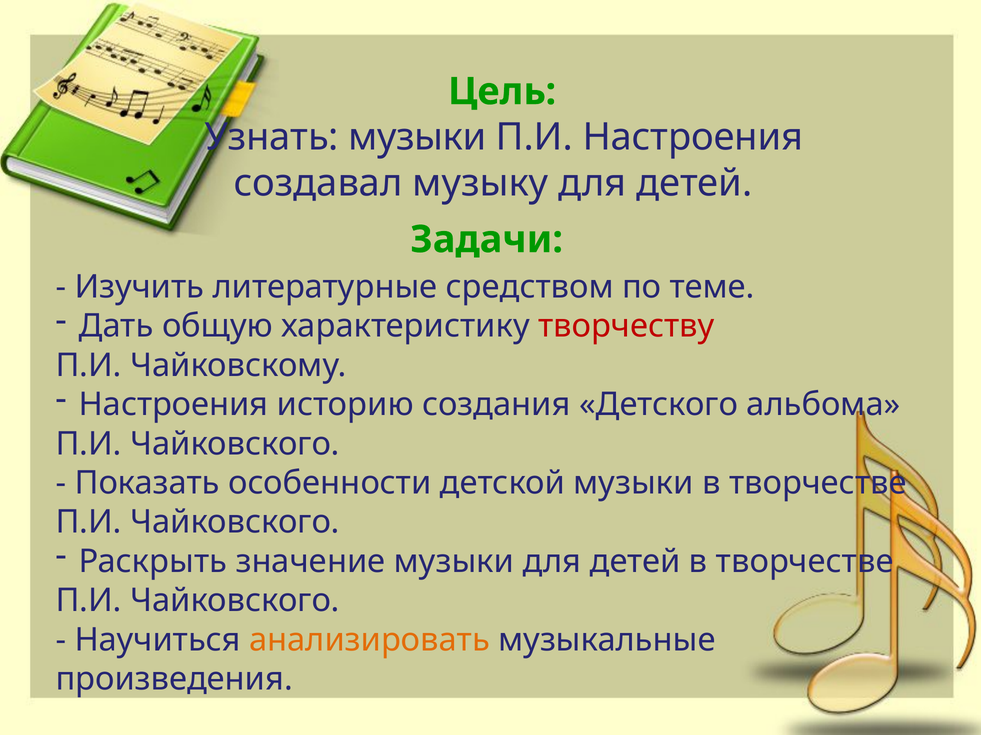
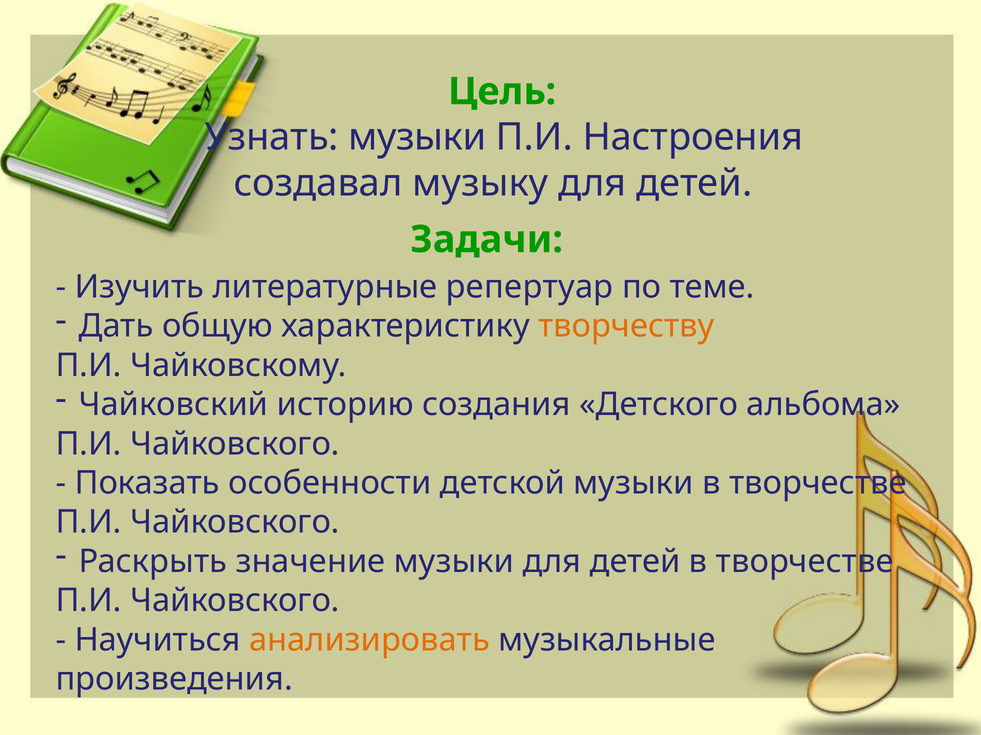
средством: средством -> репертуар (530, 287)
творчеству colour: red -> orange (626, 327)
Настроения: Настроения -> Чайковский (174, 405)
